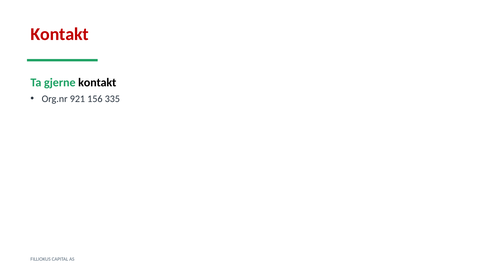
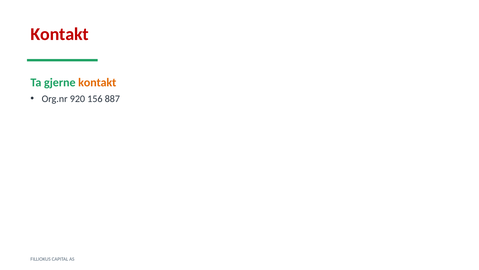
kontakt colour: black -> orange (97, 82)
921: 921 -> 920 (77, 98)
335: 335 -> 887 (112, 98)
